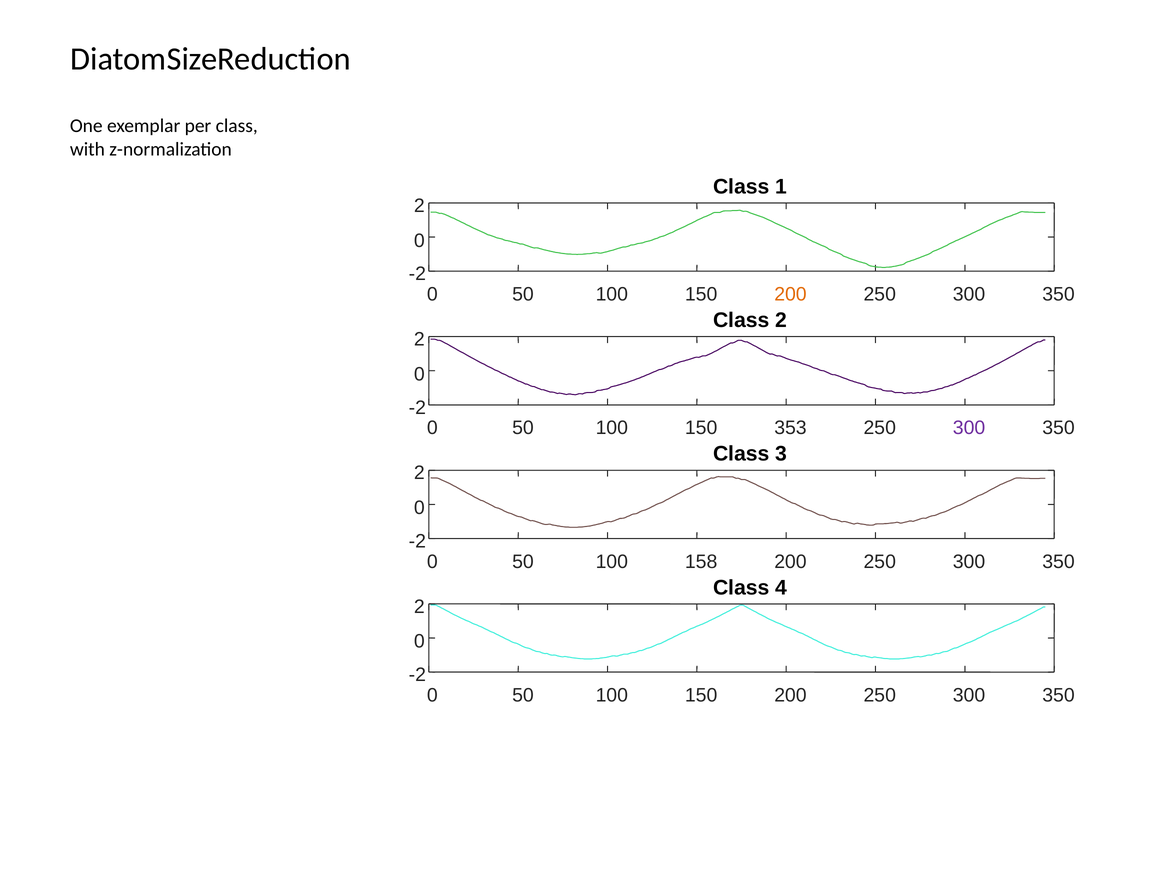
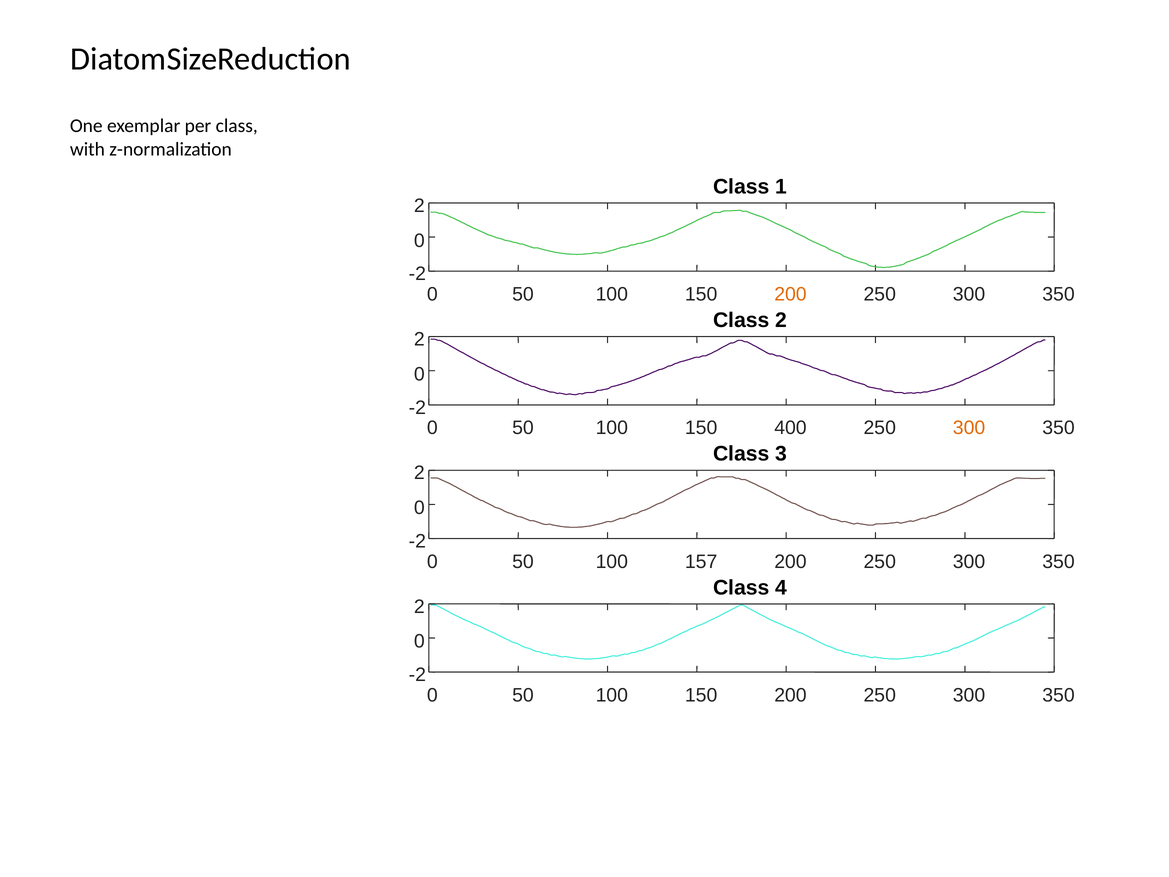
353: 353 -> 400 (790, 428)
300 colour: purple -> orange (969, 428)
158: 158 -> 157 (701, 562)
